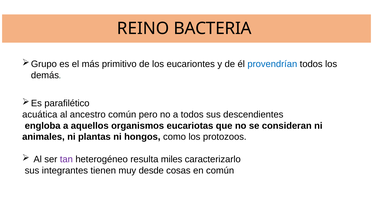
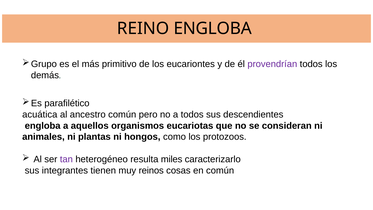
REINO BACTERIA: BACTERIA -> ENGLOBA (213, 28)
provendrían colour: blue -> purple (272, 64)
desde: desde -> reinos (151, 170)
